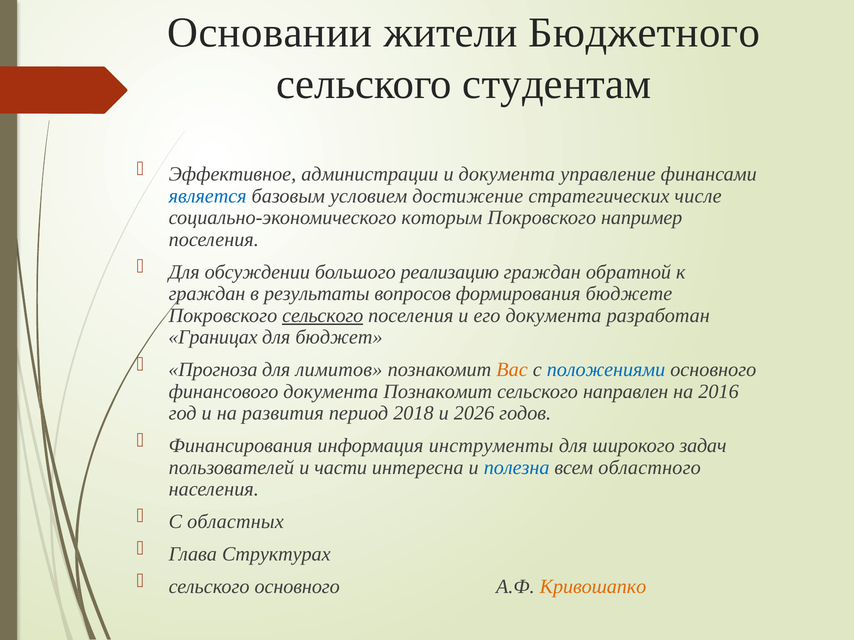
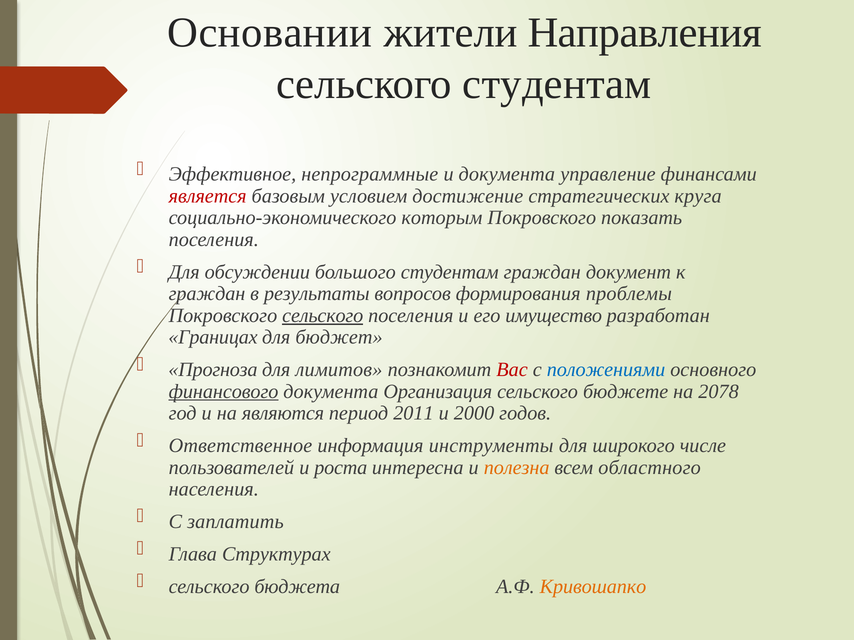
Бюджетного: Бюджетного -> Направления (645, 33)
администрации: администрации -> непрограммные (370, 174)
является colour: blue -> red (208, 196)
числе: числе -> круга (698, 196)
например: например -> показать (642, 218)
большого реализацию: реализацию -> студентам (450, 272)
обратной: обратной -> документ (628, 272)
бюджете: бюджете -> проблемы (629, 294)
его документа: документа -> имущество (554, 316)
Вас colour: orange -> red (512, 370)
финансового underline: none -> present (224, 392)
документа Познакомит: Познакомит -> Организация (438, 392)
направлен: направлен -> бюджете (626, 392)
2016: 2016 -> 2078 (719, 392)
развития: развития -> являются (283, 414)
2018: 2018 -> 2011 (413, 414)
2026: 2026 -> 2000 (474, 414)
Финансирования: Финансирования -> Ответственное (240, 446)
задач: задач -> числе (703, 446)
части: части -> роста (341, 468)
полезна colour: blue -> orange (517, 468)
областных: областных -> заплатить (235, 522)
сельского основного: основного -> бюджета (297, 587)
